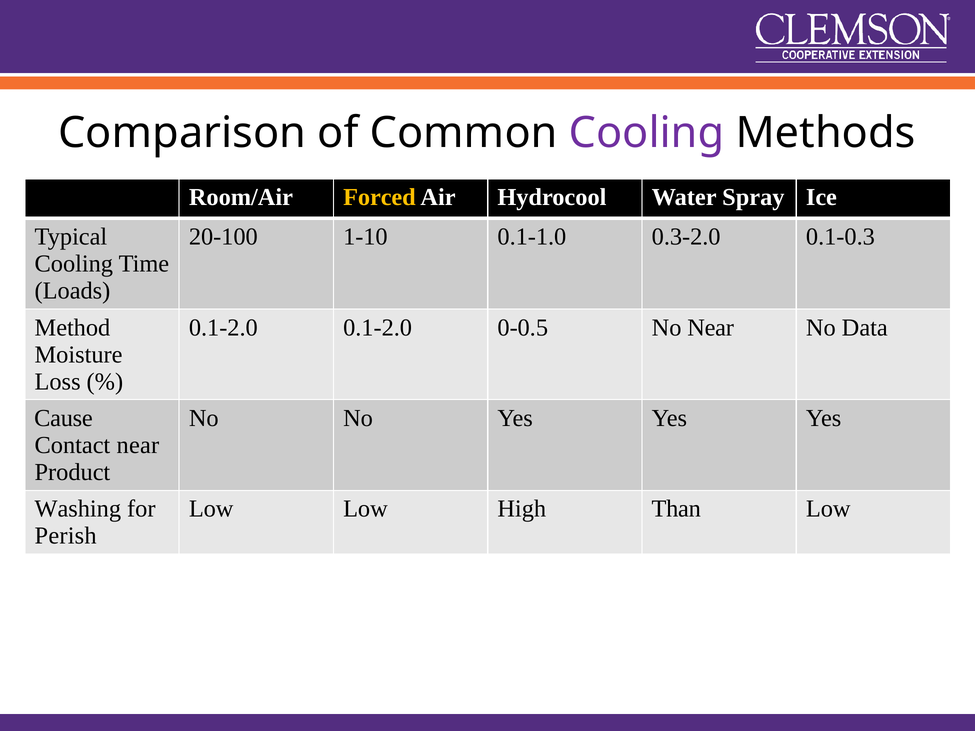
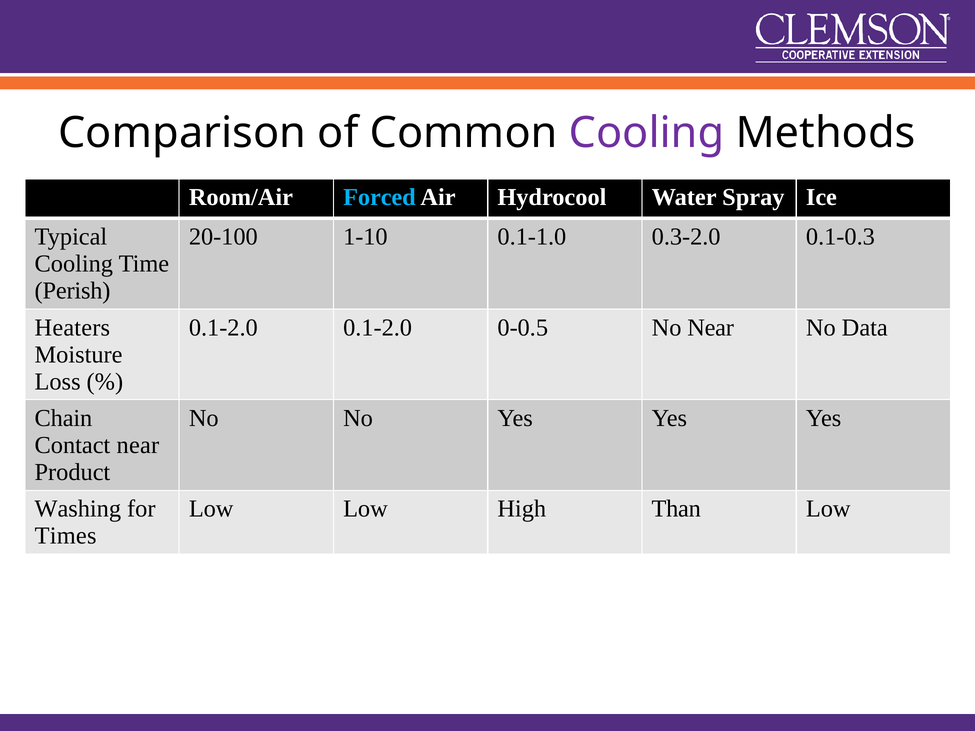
Forced colour: yellow -> light blue (379, 197)
Loads: Loads -> Perish (73, 291)
Method: Method -> Heaters (72, 328)
Cause: Cause -> Chain (63, 418)
Perish: Perish -> Times (66, 536)
